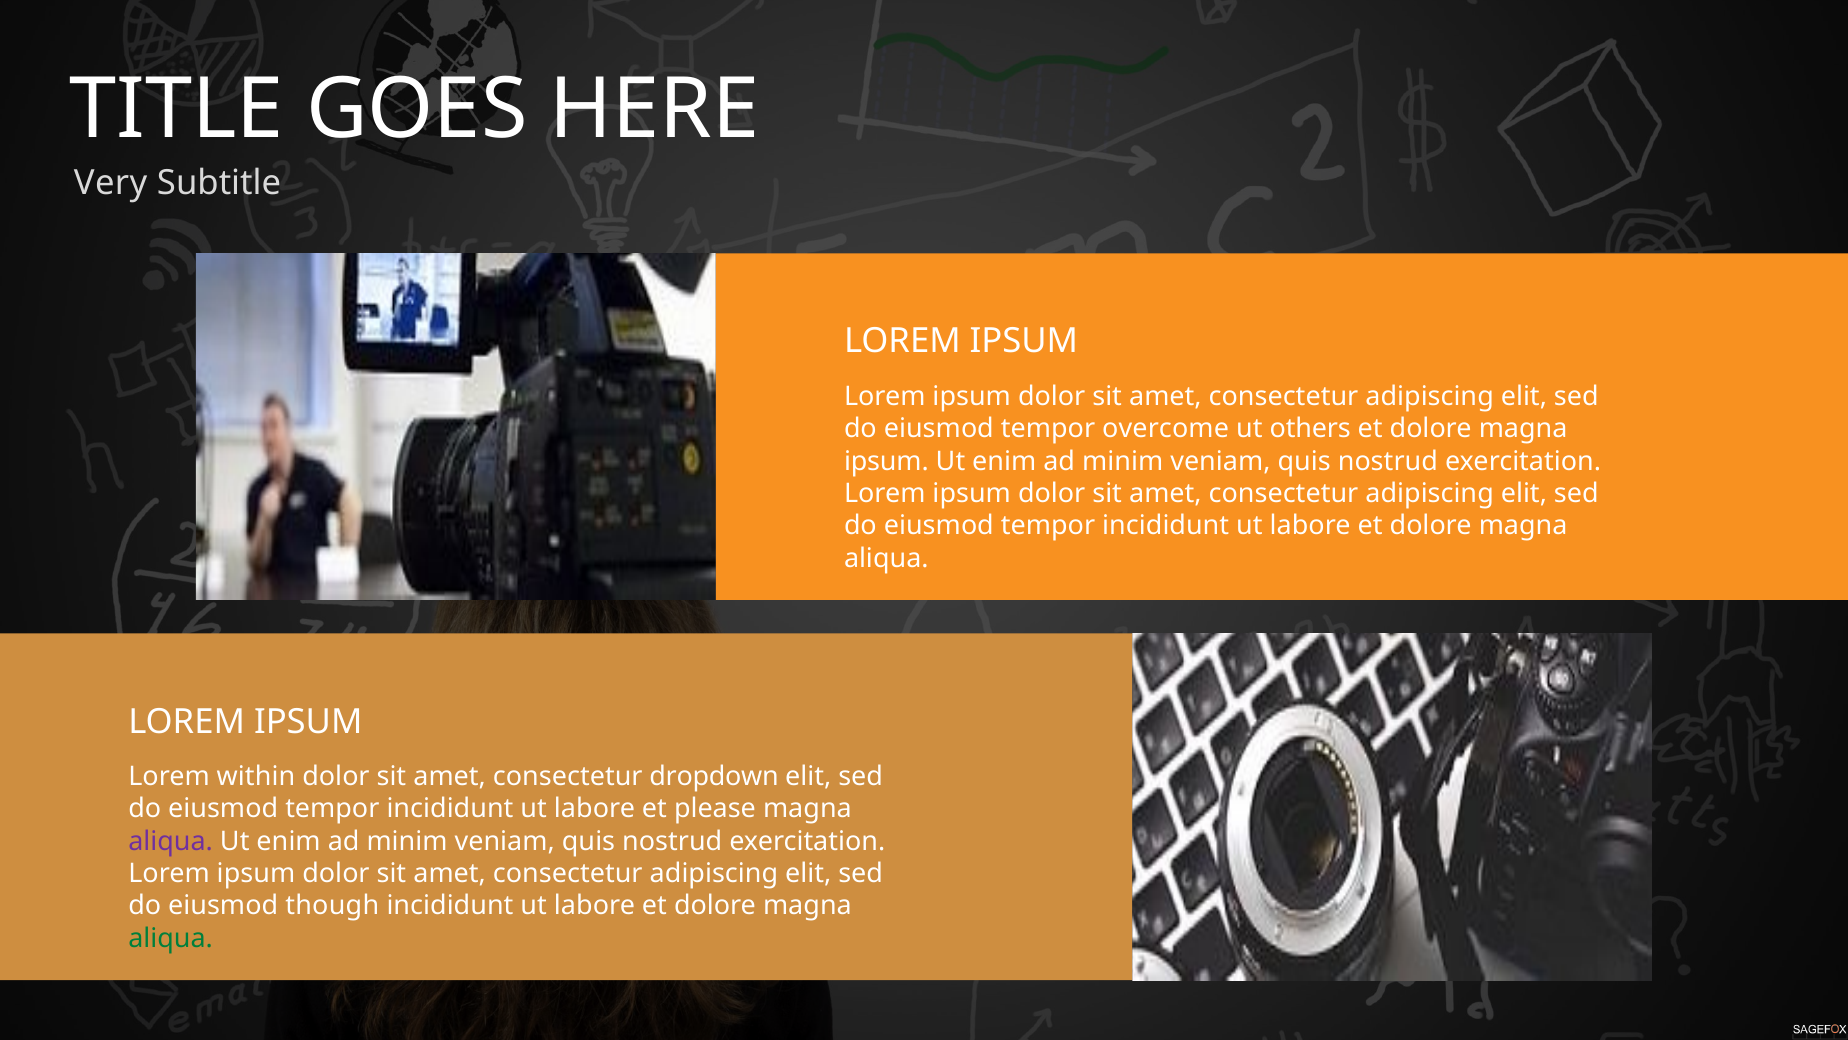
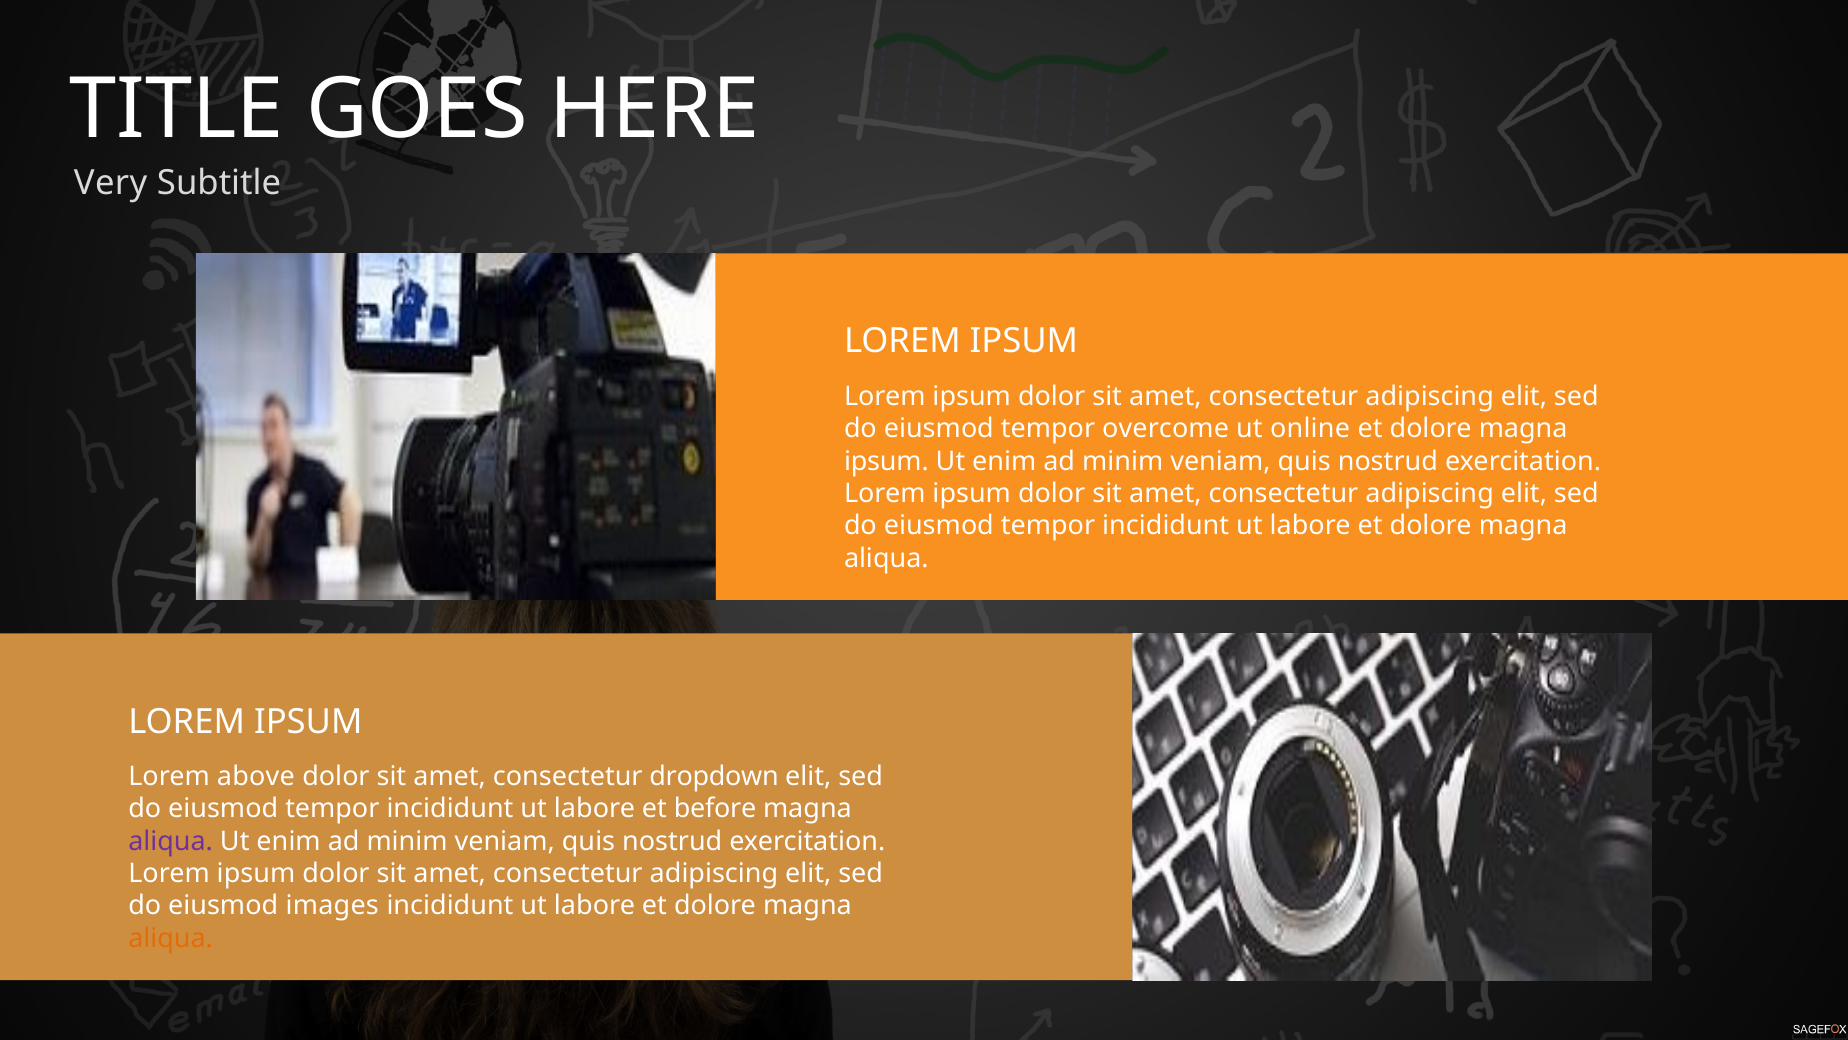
others: others -> online (1310, 429)
within: within -> above (256, 776)
please: please -> before (715, 809)
though: though -> images (332, 906)
aliqua colour: green -> orange (171, 938)
